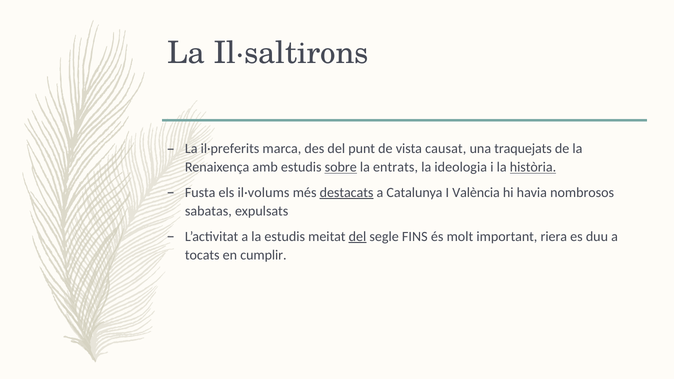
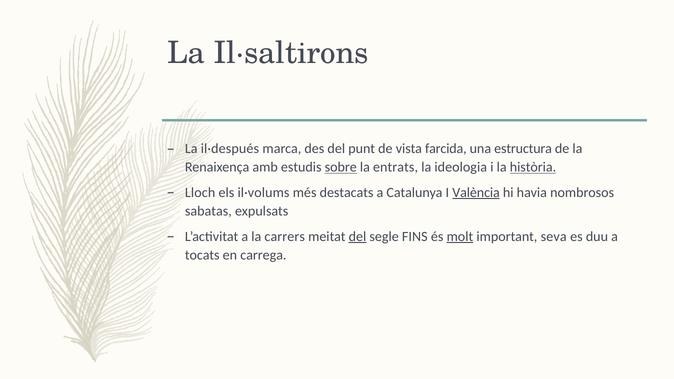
il·preferits: il·preferits -> il·después (230, 149)
causat: causat -> farcida (446, 149)
traquejats: traquejats -> estructura (523, 149)
Fusta: Fusta -> Lloch (200, 193)
destacats underline: present -> none (347, 193)
València underline: none -> present (476, 193)
la estudis: estudis -> carrers (285, 236)
molt underline: none -> present (460, 236)
riera: riera -> seva (554, 236)
cumplir: cumplir -> carrega (263, 255)
